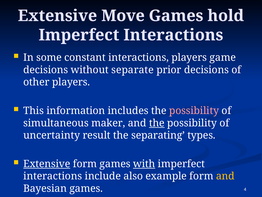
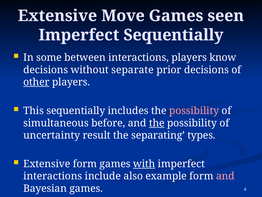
hold: hold -> seen (226, 16)
Interactions: Interactions -> Sequentially (173, 35)
constant: constant -> between (85, 57)
game: game -> know (223, 57)
other underline: none -> present (36, 82)
This information: information -> sequentially (76, 110)
maker: maker -> before (108, 123)
Extensive underline: present -> none (47, 164)
and colour: yellow -> pink (225, 176)
